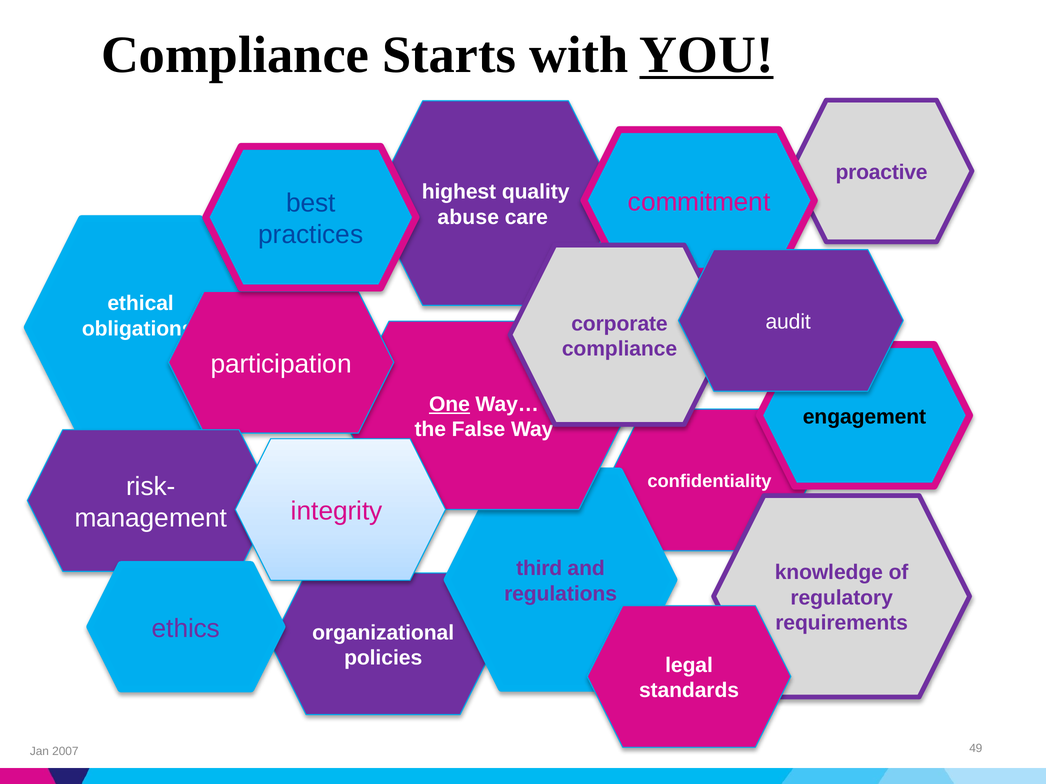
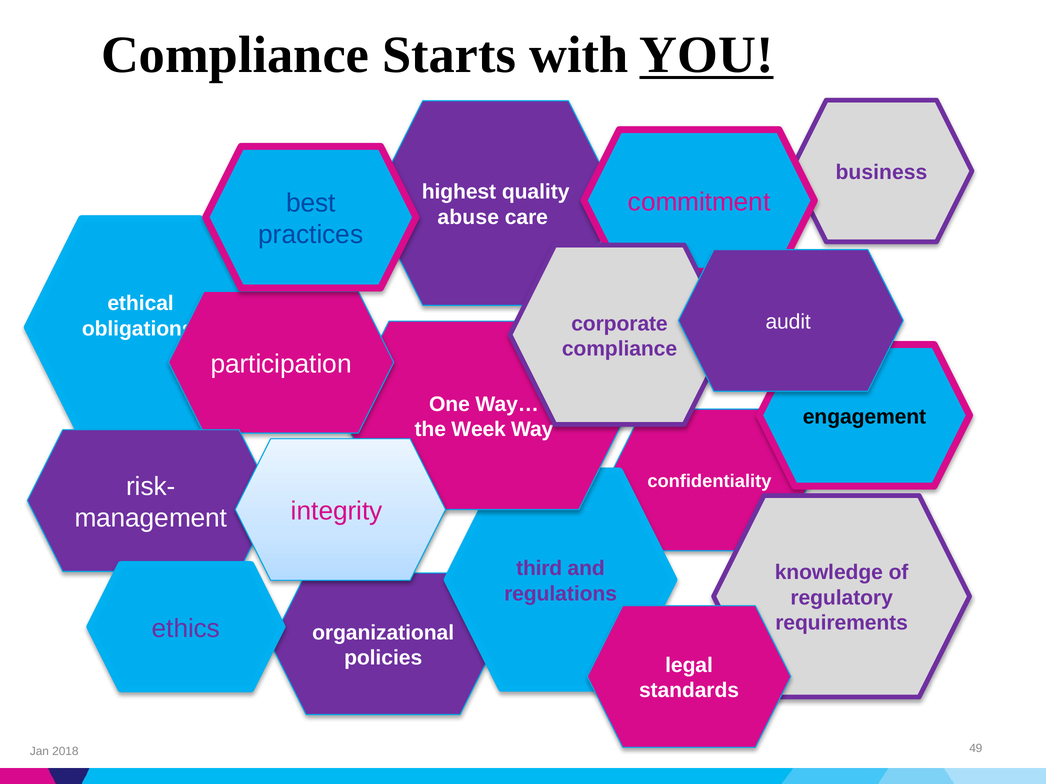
proactive: proactive -> business (881, 173)
One underline: present -> none (449, 404)
False: False -> Week (479, 430)
2007: 2007 -> 2018 (65, 752)
